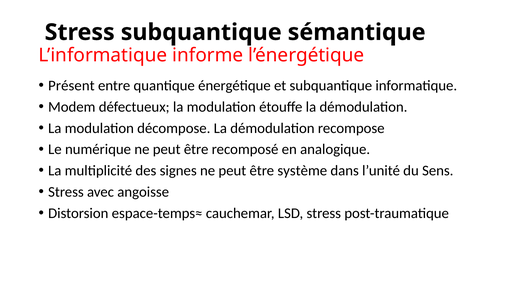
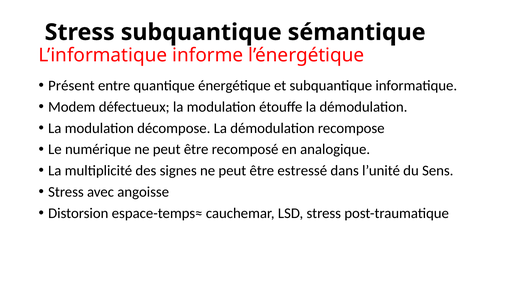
système: système -> estressé (302, 171)
